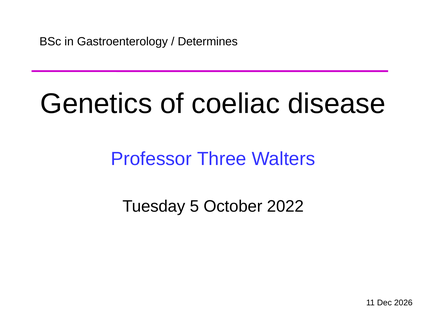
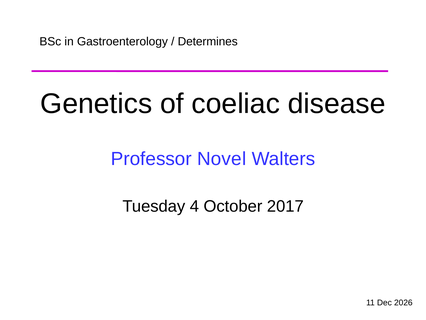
Three: Three -> Novel (222, 158)
5: 5 -> 4 (194, 206)
2022: 2022 -> 2017 (285, 206)
